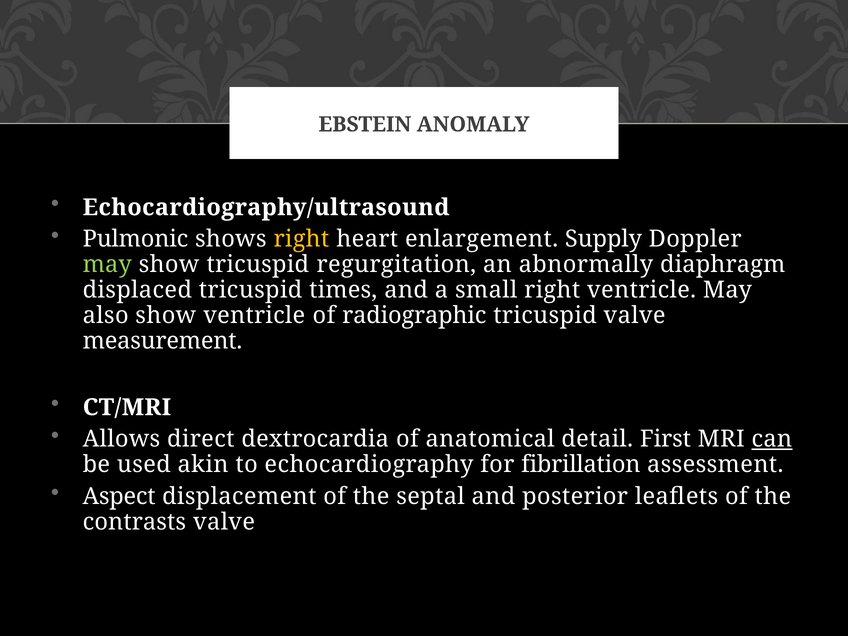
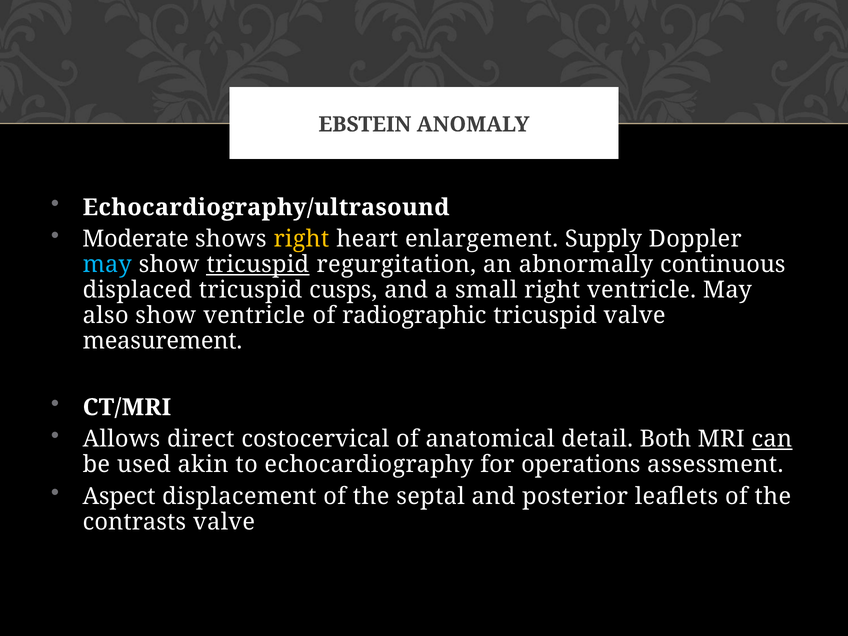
Pulmonic: Pulmonic -> Moderate (136, 239)
may colour: light green -> light blue (107, 265)
tricuspid underline: none -> present (258, 265)
diaphragm: diaphragm -> continuous (723, 265)
times: times -> cusps (343, 290)
dextrocardia: dextrocardia -> costocervical (315, 439)
First: First -> Both (666, 439)
fibrillation: fibrillation -> operations (581, 465)
